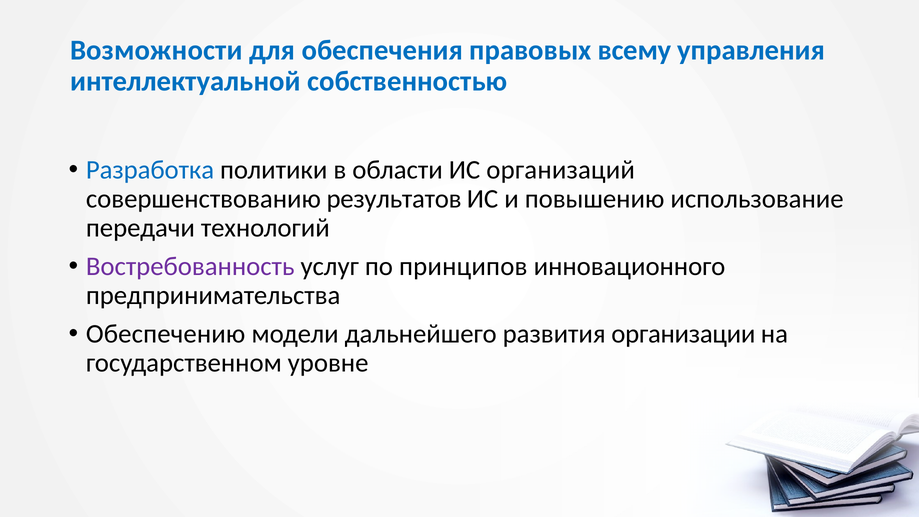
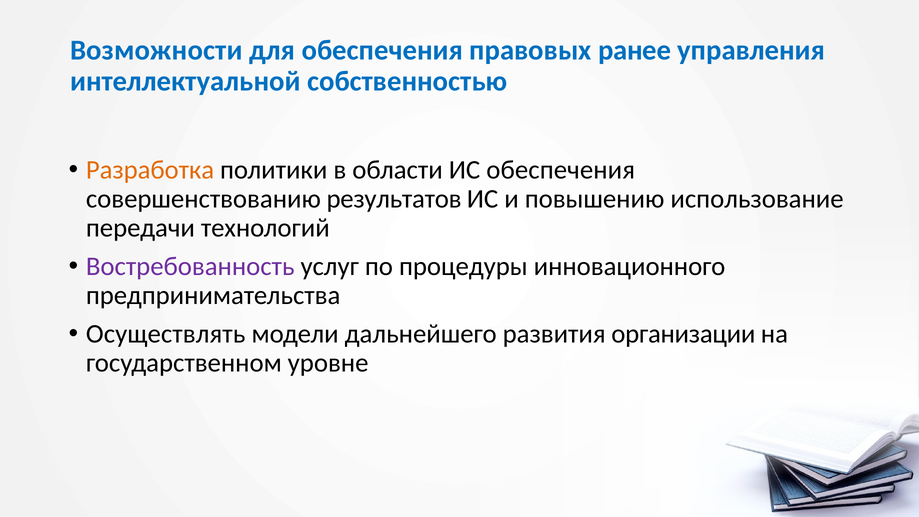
всему: всему -> ранее (635, 50)
Разработка colour: blue -> orange (150, 170)
ИС организаций: организаций -> обеспечения (561, 170)
принципов: принципов -> процедуры (463, 266)
Обеспечению: Обеспечению -> Осуществлять (166, 334)
